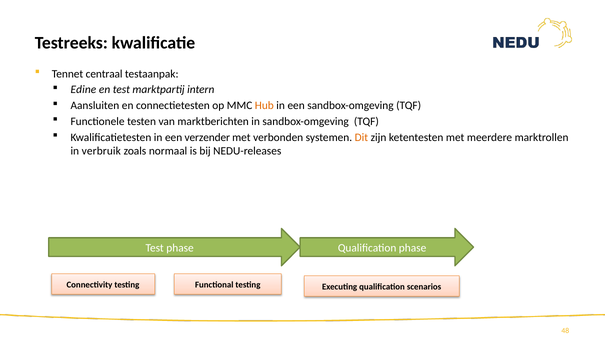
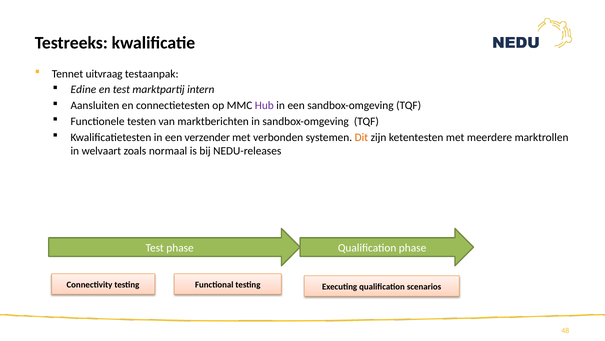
centraal: centraal -> uitvraag (104, 74)
Hub colour: orange -> purple (264, 105)
verbruik: verbruik -> welvaart (101, 151)
